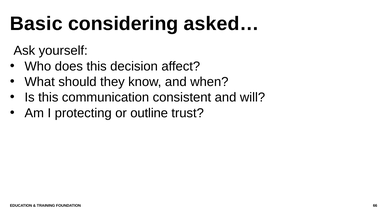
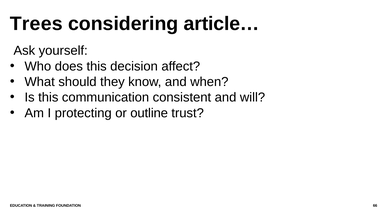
Basic: Basic -> Trees (36, 24)
asked…: asked… -> article… (222, 24)
